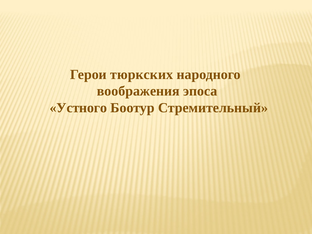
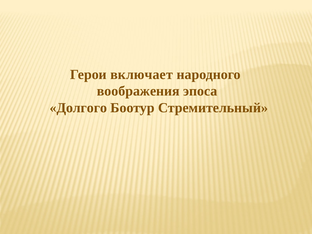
тюркских: тюркских -> включает (142, 74)
Устного: Устного -> Долгого (78, 108)
